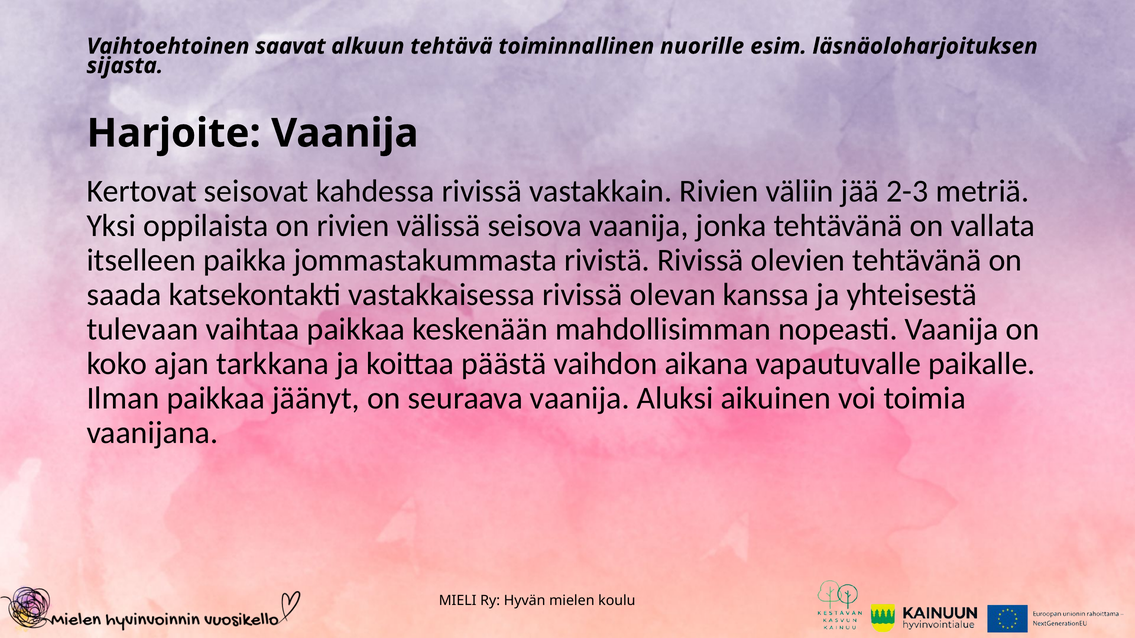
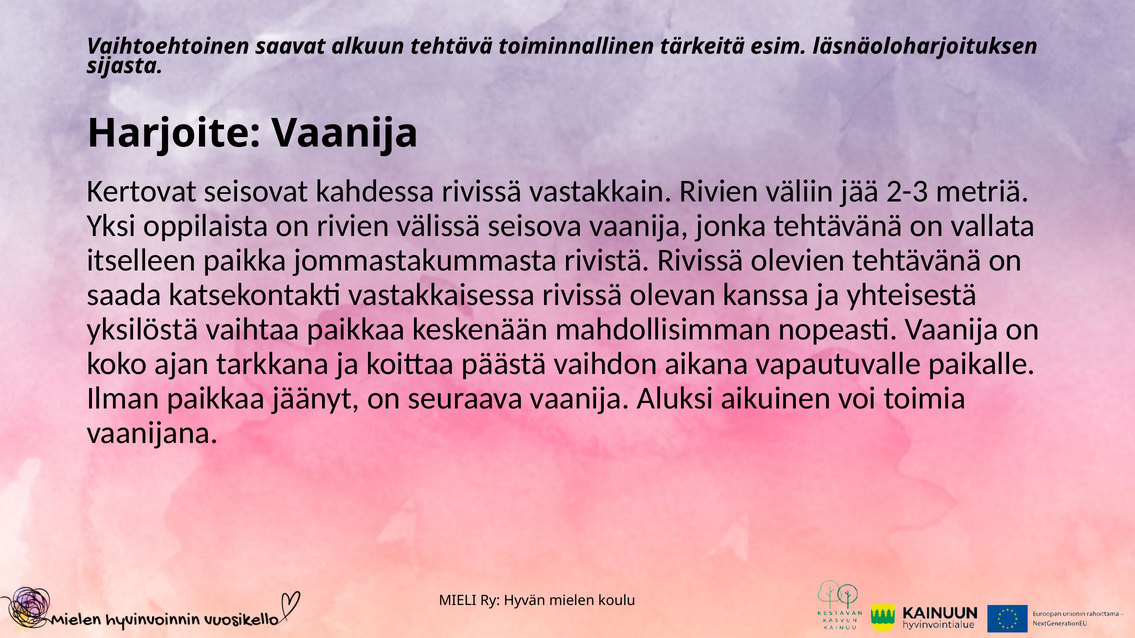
nuorille: nuorille -> tärkeitä (702, 46)
tulevaan: tulevaan -> yksilöstä (143, 329)
